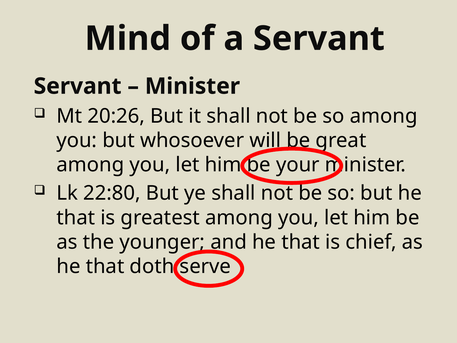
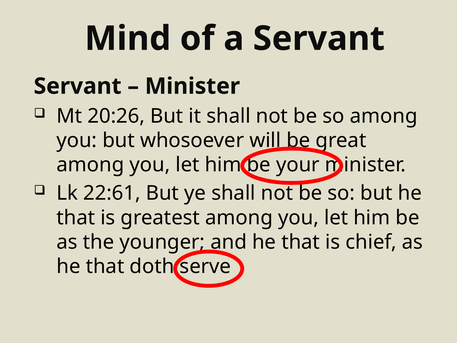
22:80: 22:80 -> 22:61 (112, 193)
